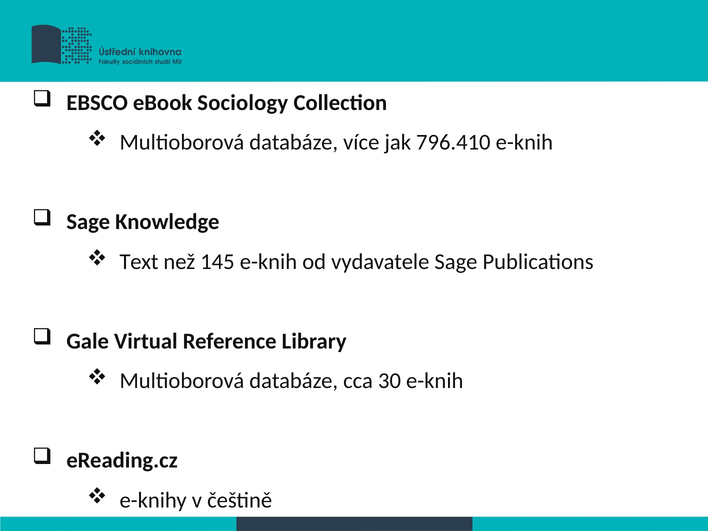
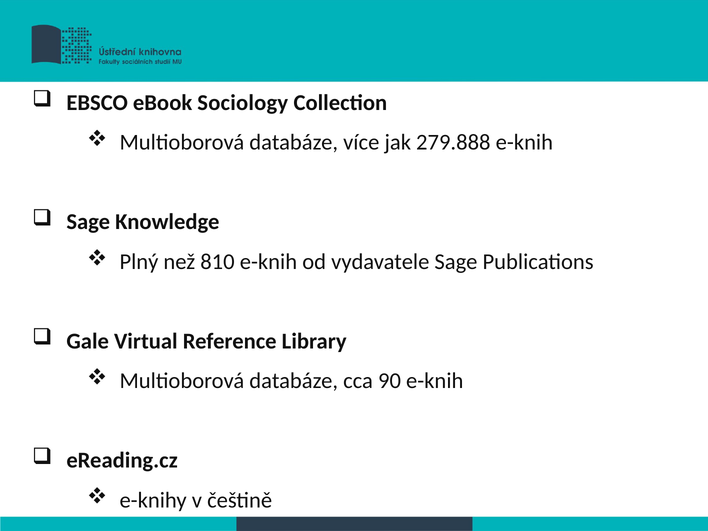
796.410: 796.410 -> 279.888 (453, 142)
Text: Text -> Plný (139, 262)
145: 145 -> 810 (217, 262)
30: 30 -> 90 (390, 381)
